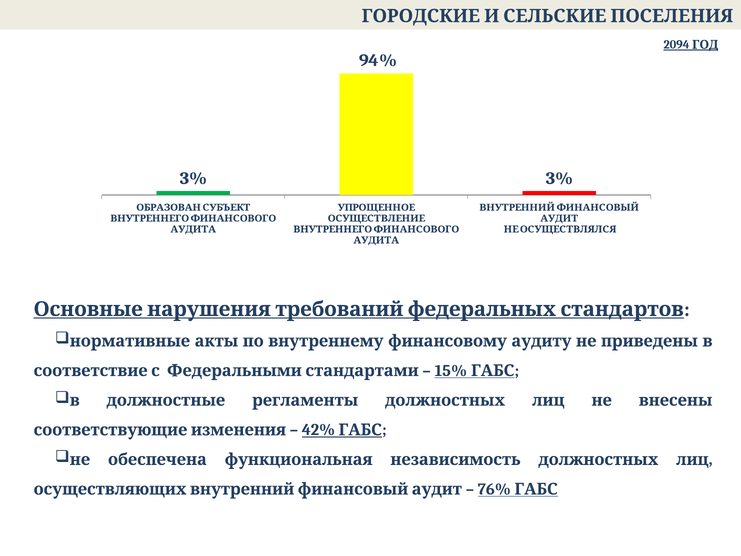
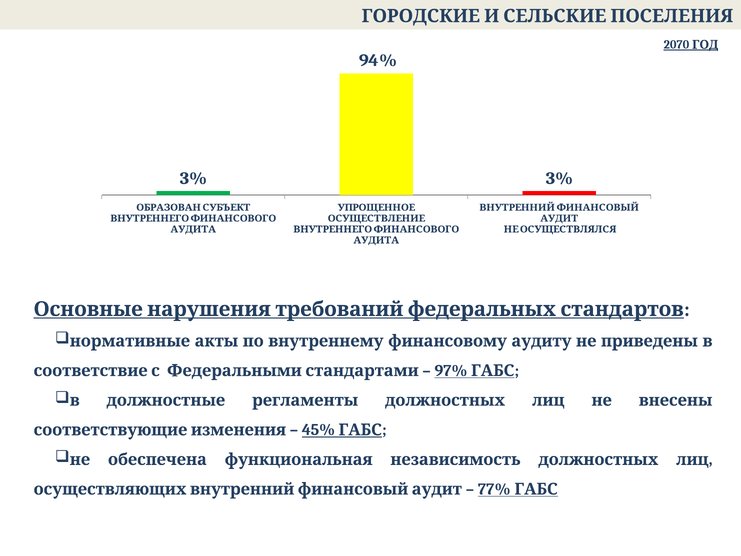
2094: 2094 -> 2070 (676, 45)
15%: 15% -> 97% (451, 370)
42%: 42% -> 45% (318, 430)
76%: 76% -> 77% (494, 489)
